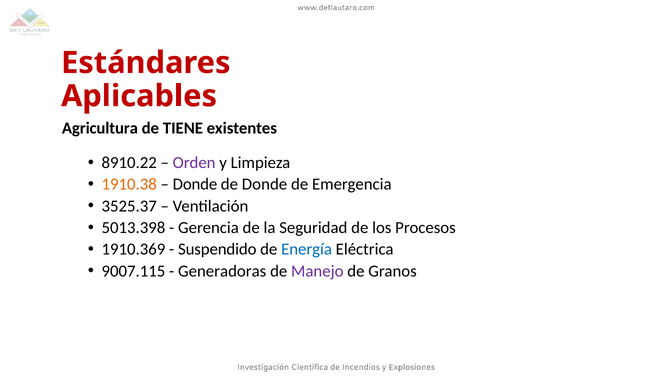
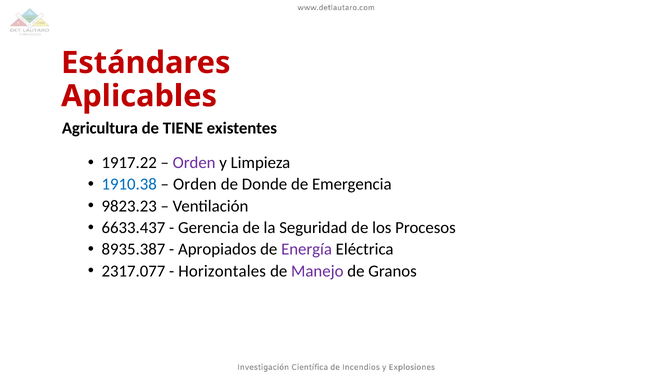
8910.22: 8910.22 -> 1917.22 (129, 163)
1910.38 colour: orange -> blue (129, 184)
Donde: Donde -> Orden (195, 184)
3525.37: 3525.37 -> 9823.23 (129, 206)
5013.398: 5013.398 -> 6633.437 (133, 228)
1910.369: 1910.369 -> 8935.387 (133, 249)
Suspendido: Suspendido -> Apropiados (217, 249)
Energía colour: blue -> purple (307, 249)
9007.115: 9007.115 -> 2317.077 (133, 271)
Generadoras: Generadoras -> Horizontales (222, 271)
